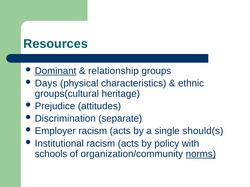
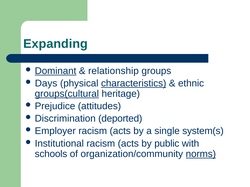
Resources: Resources -> Expanding (56, 44)
characteristics underline: none -> present (134, 83)
groups(cultural underline: none -> present (67, 94)
separate: separate -> deported (120, 119)
should(s: should(s -> system(s (203, 131)
policy: policy -> public (167, 144)
